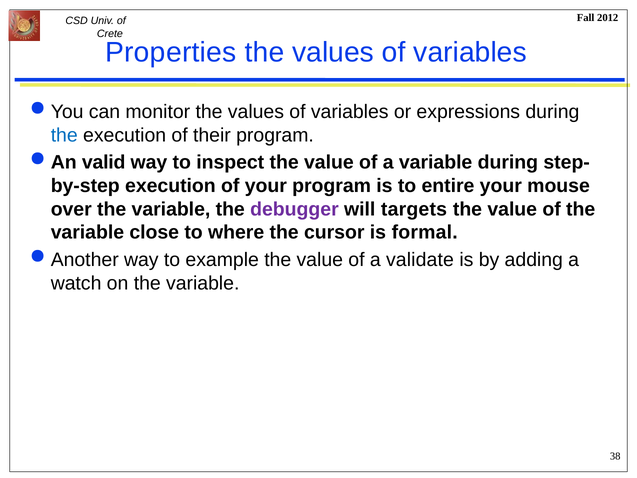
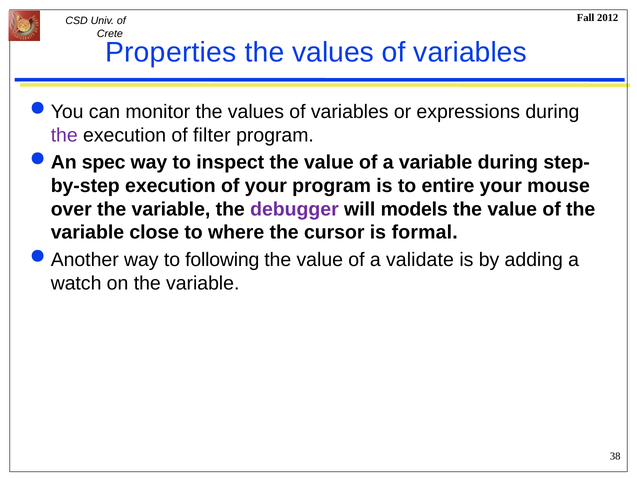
the colour: blue -> purple (64, 135)
their: their -> filter (212, 135)
valid: valid -> spec (104, 162)
targets: targets -> models (414, 209)
example: example -> following (222, 260)
